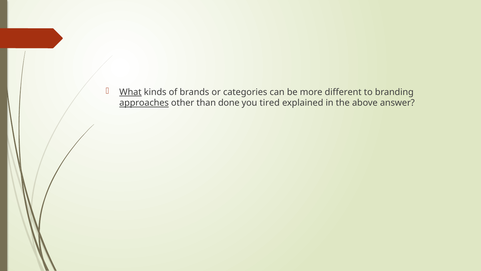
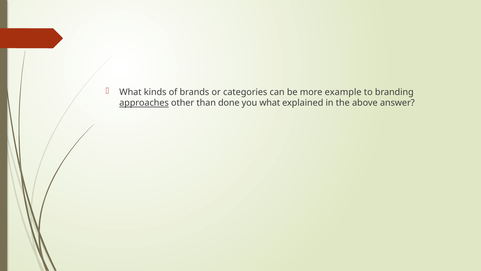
What underline: present -> none (130, 92)
different: different -> example (343, 92)
you tired: tired -> what (270, 103)
